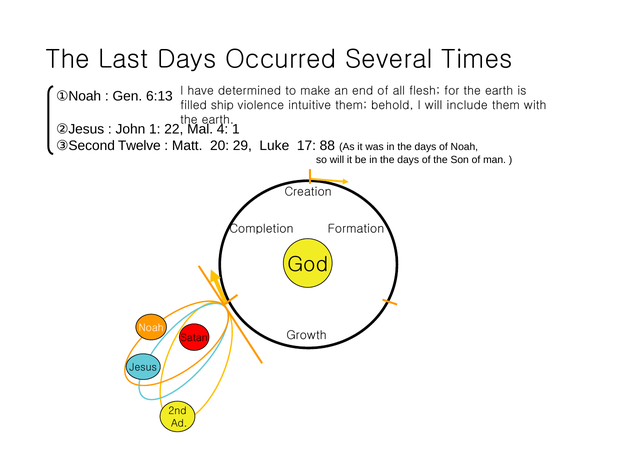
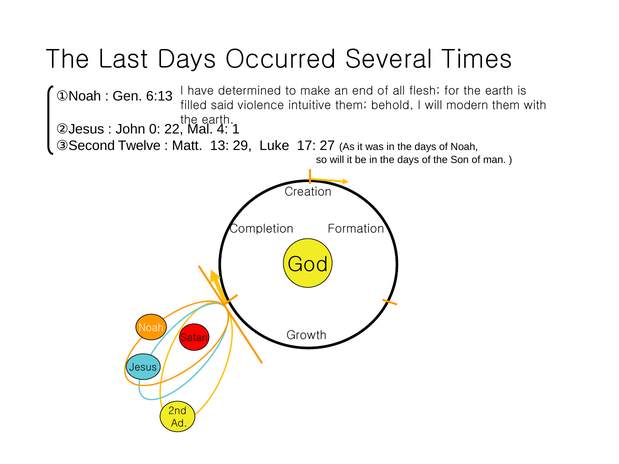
ship: ship -> said (222, 106)
include: include -> modern (467, 106)
John 1: 1 -> 0 (155, 129)
20: 20 -> 13 (220, 146)
88: 88 -> 27 (327, 146)
